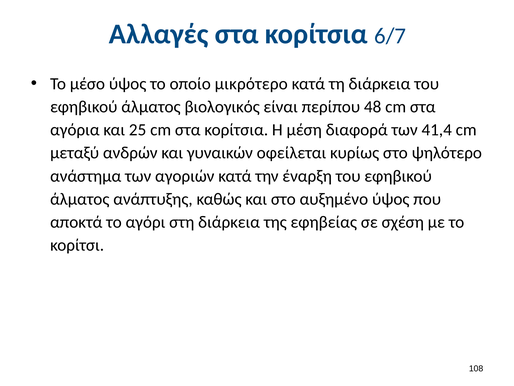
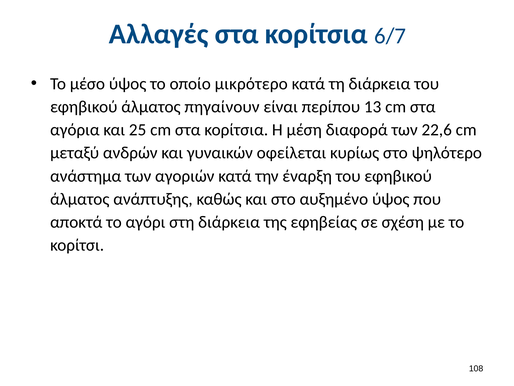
βιολογικός: βιολογικός -> πηγαίνουν (222, 107)
48: 48 -> 13 (373, 107)
41,4: 41,4 -> 22,6 (437, 130)
